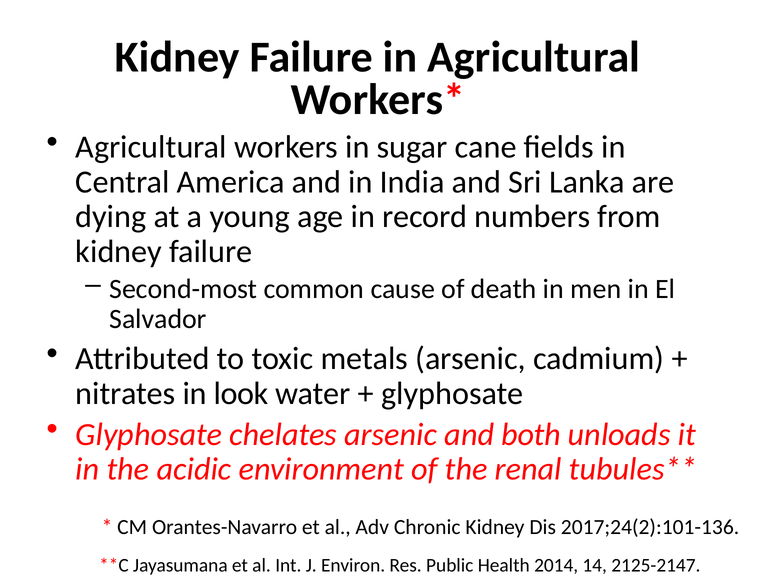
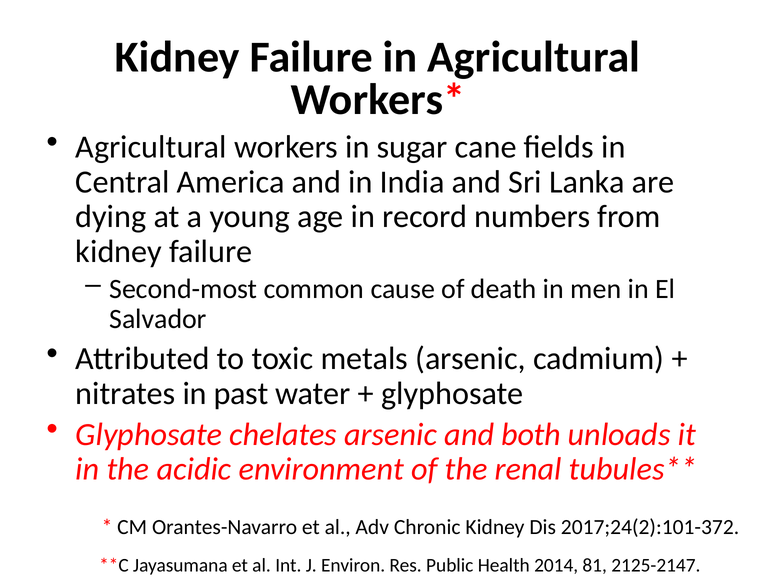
look: look -> past (241, 393)
2017;24(2):101-136: 2017;24(2):101-136 -> 2017;24(2):101-372 (650, 527)
14: 14 -> 81 (595, 565)
